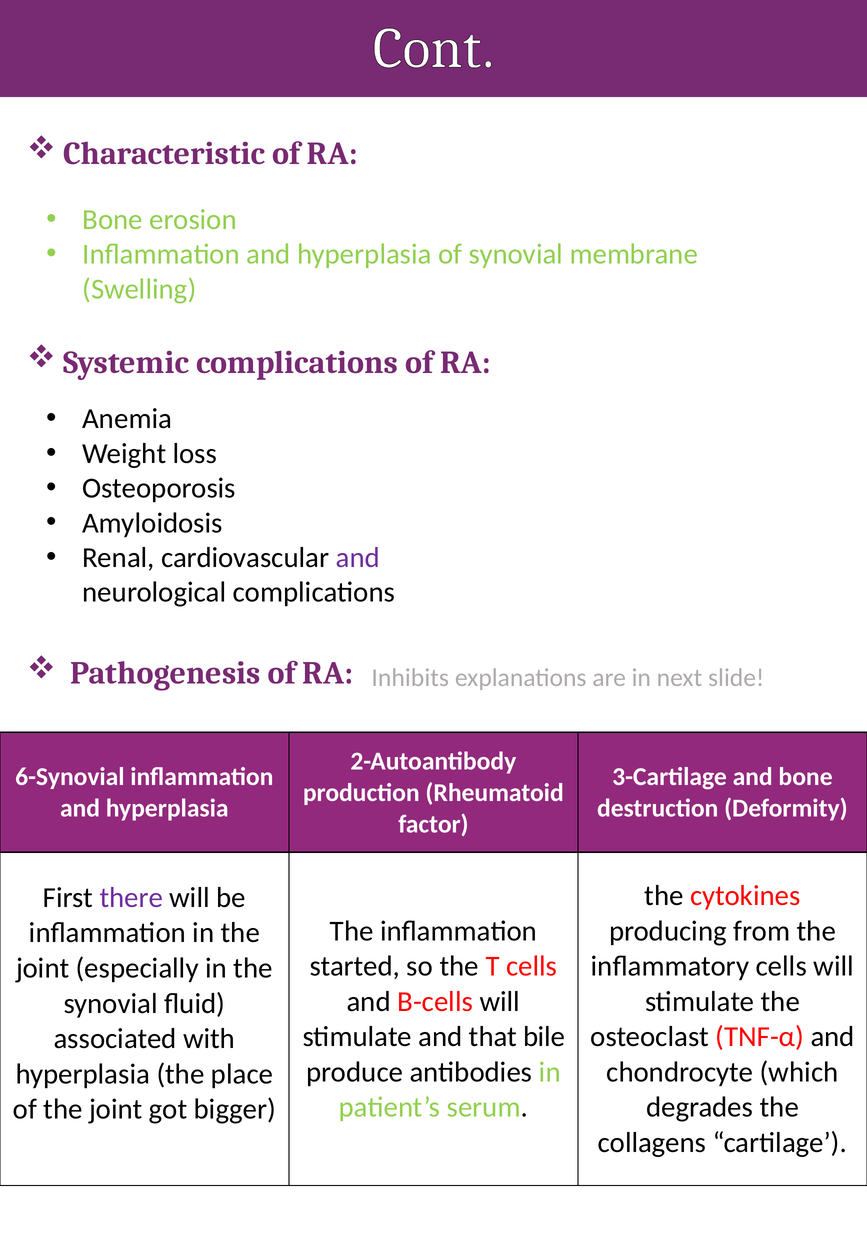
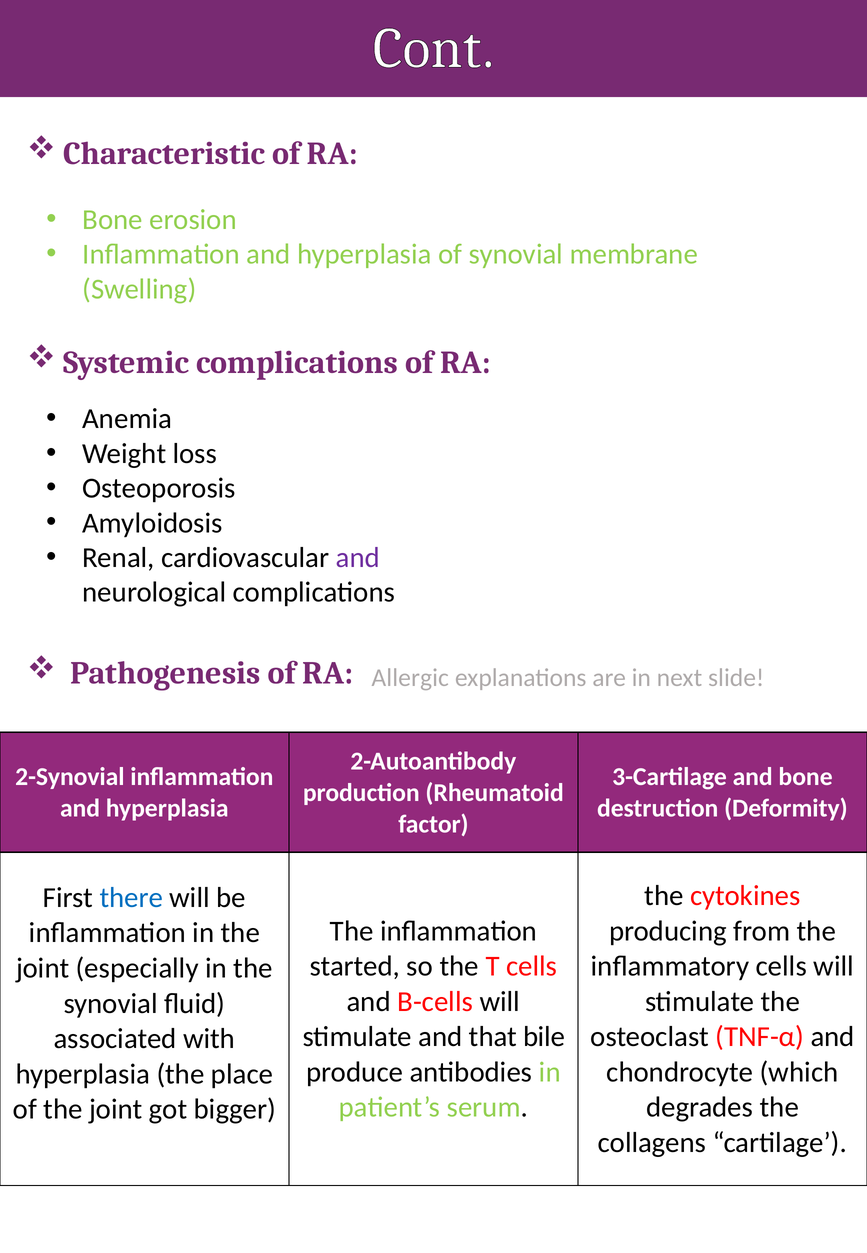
Inhibits: Inhibits -> Allergic (410, 678)
6-Synovial: 6-Synovial -> 2-Synovial (70, 777)
there colour: purple -> blue (131, 897)
